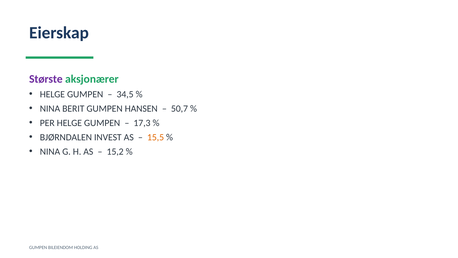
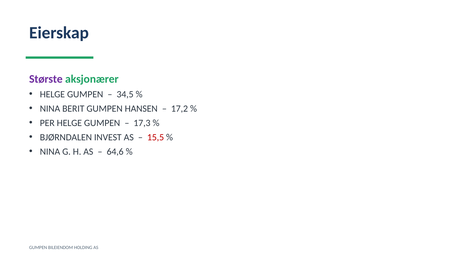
50,7: 50,7 -> 17,2 (179, 108)
15,5 colour: orange -> red (156, 137)
15,2: 15,2 -> 64,6 (115, 151)
